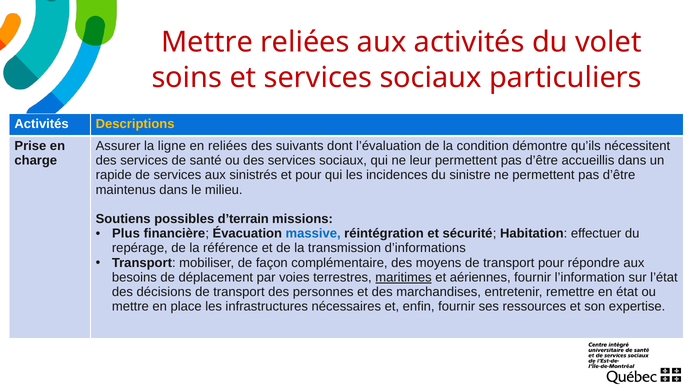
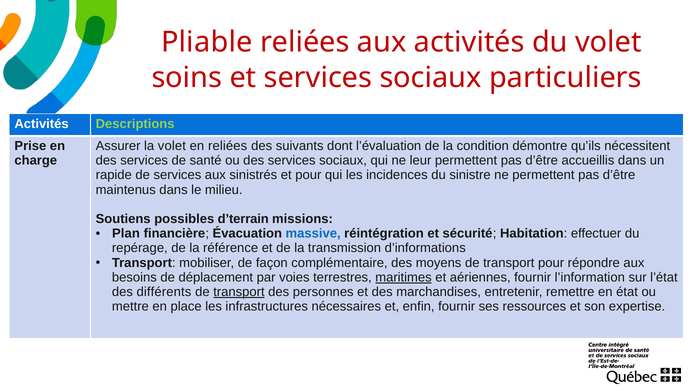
Mettre: Mettre -> Pliable (207, 42)
Descriptions colour: yellow -> light green (135, 124)
la ligne: ligne -> volet (172, 146)
Plus: Plus -> Plan (126, 233)
décisions: décisions -> différents (164, 292)
transport underline: none -> present (239, 292)
